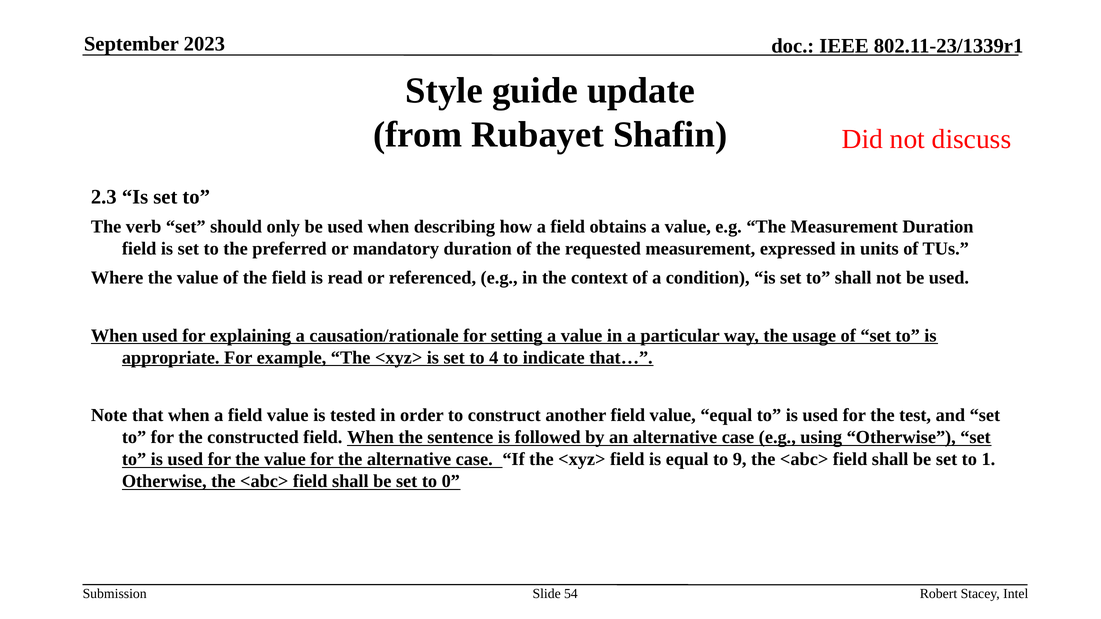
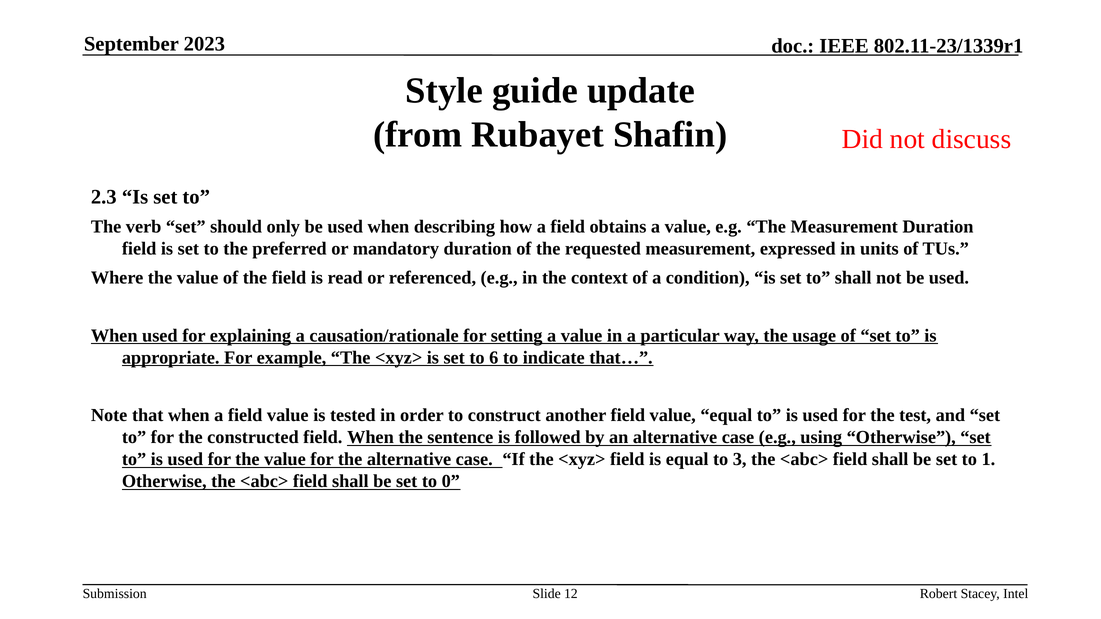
4: 4 -> 6 (494, 358)
9: 9 -> 3 (740, 460)
54: 54 -> 12 (571, 594)
